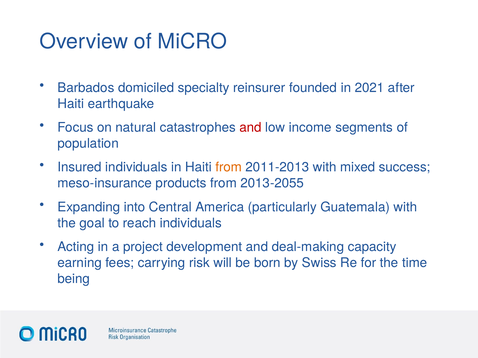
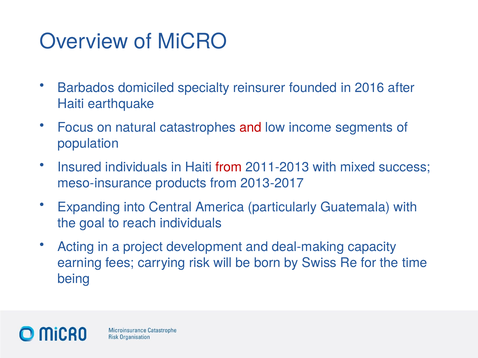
2021: 2021 -> 2016 (370, 88)
from colour: orange -> red (229, 168)
2013-2055: 2013-2055 -> 2013-2017 (272, 183)
